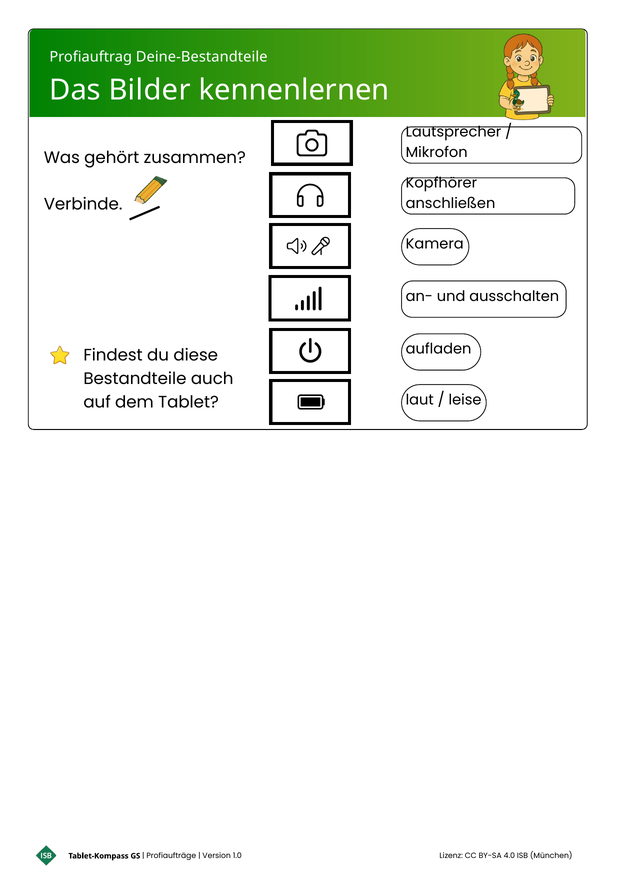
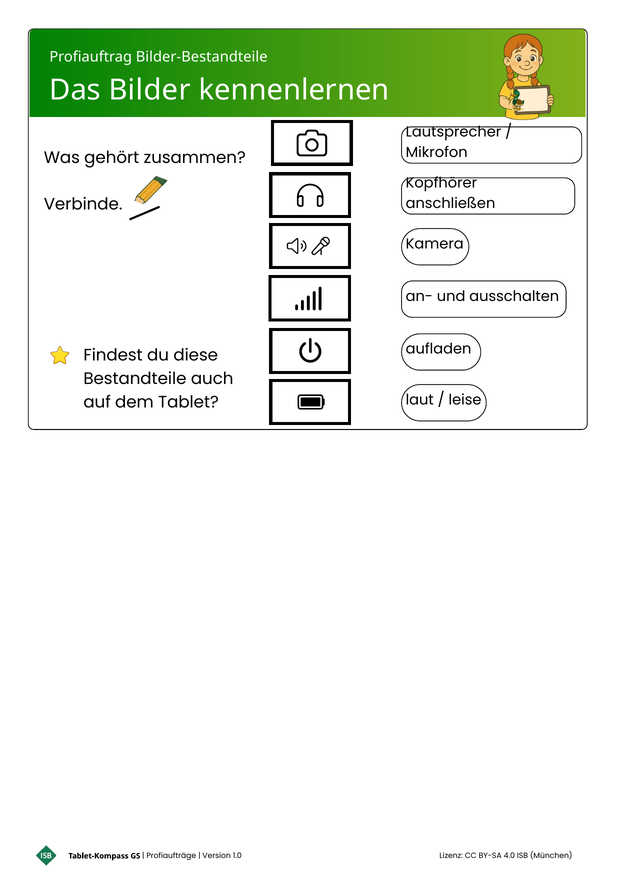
Deine-Bestandteile: Deine-Bestandteile -> Bilder-Bestandteile (202, 57)
